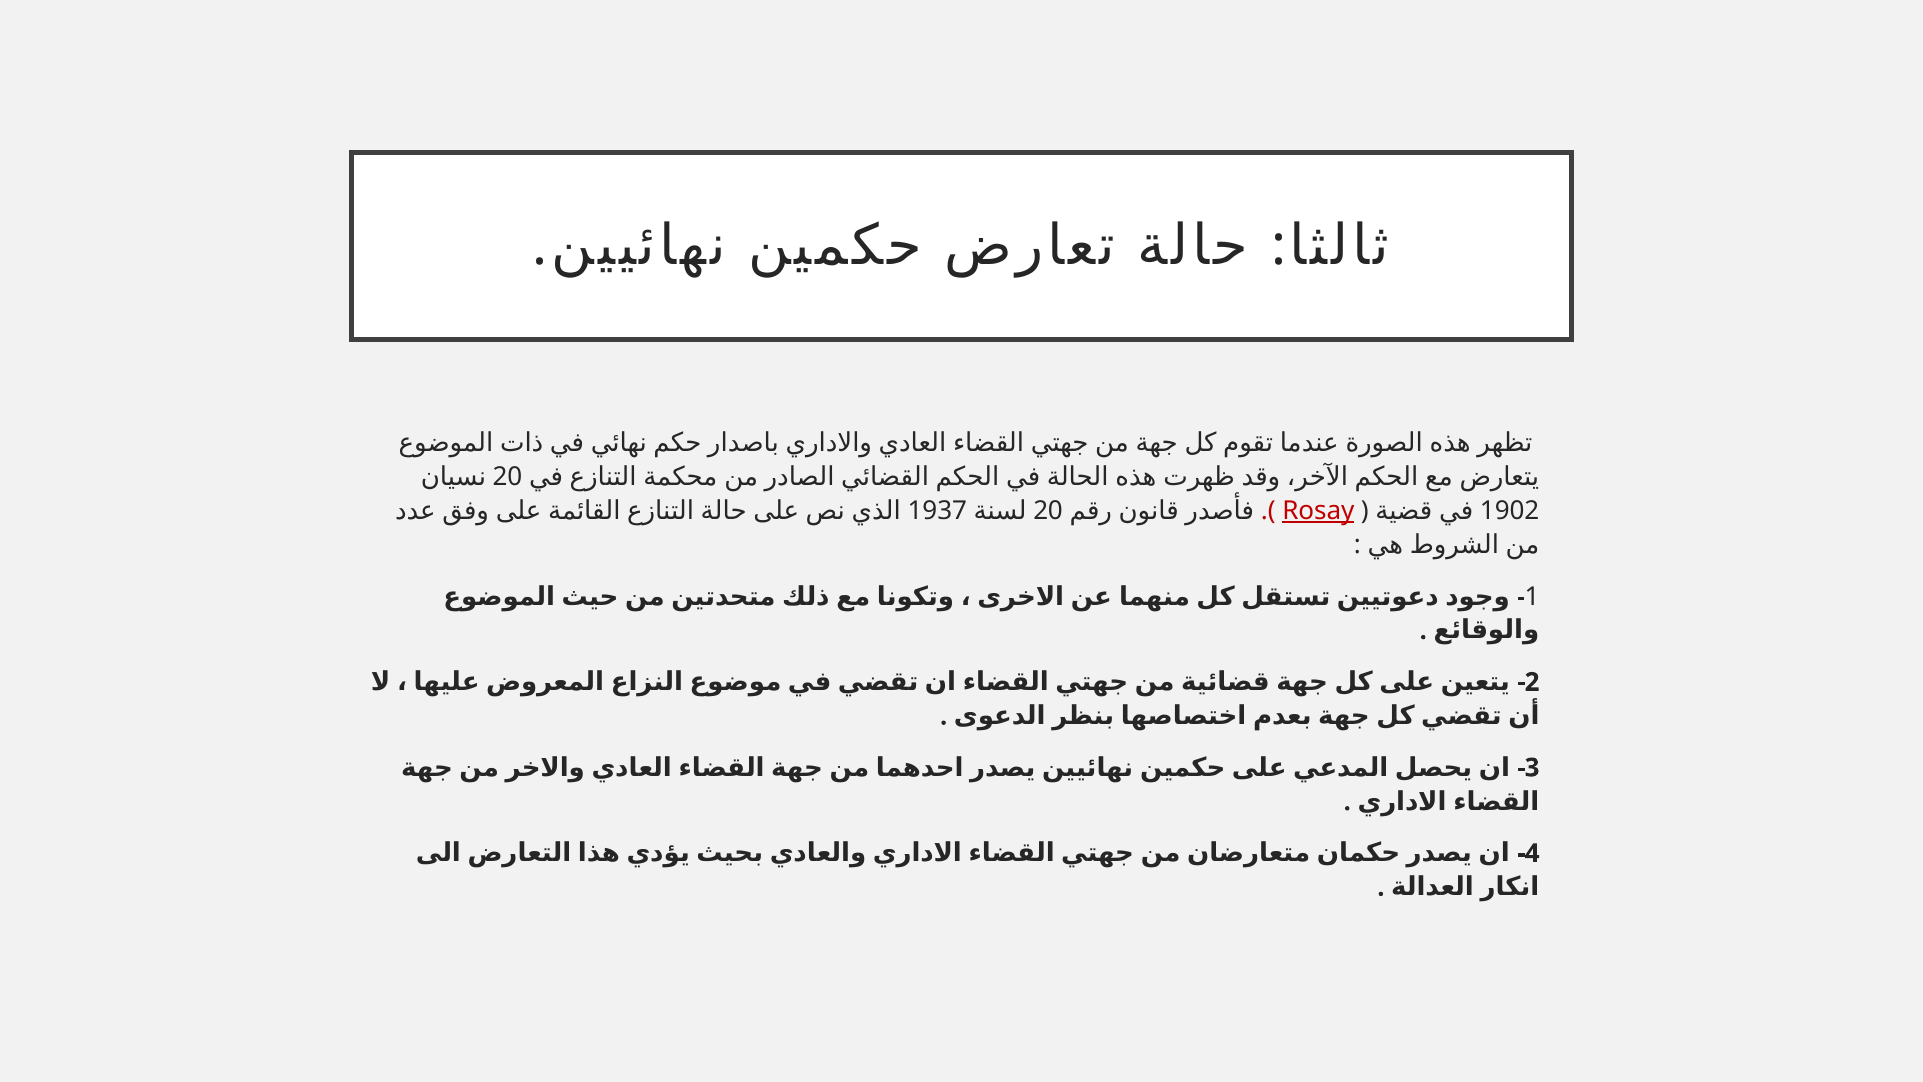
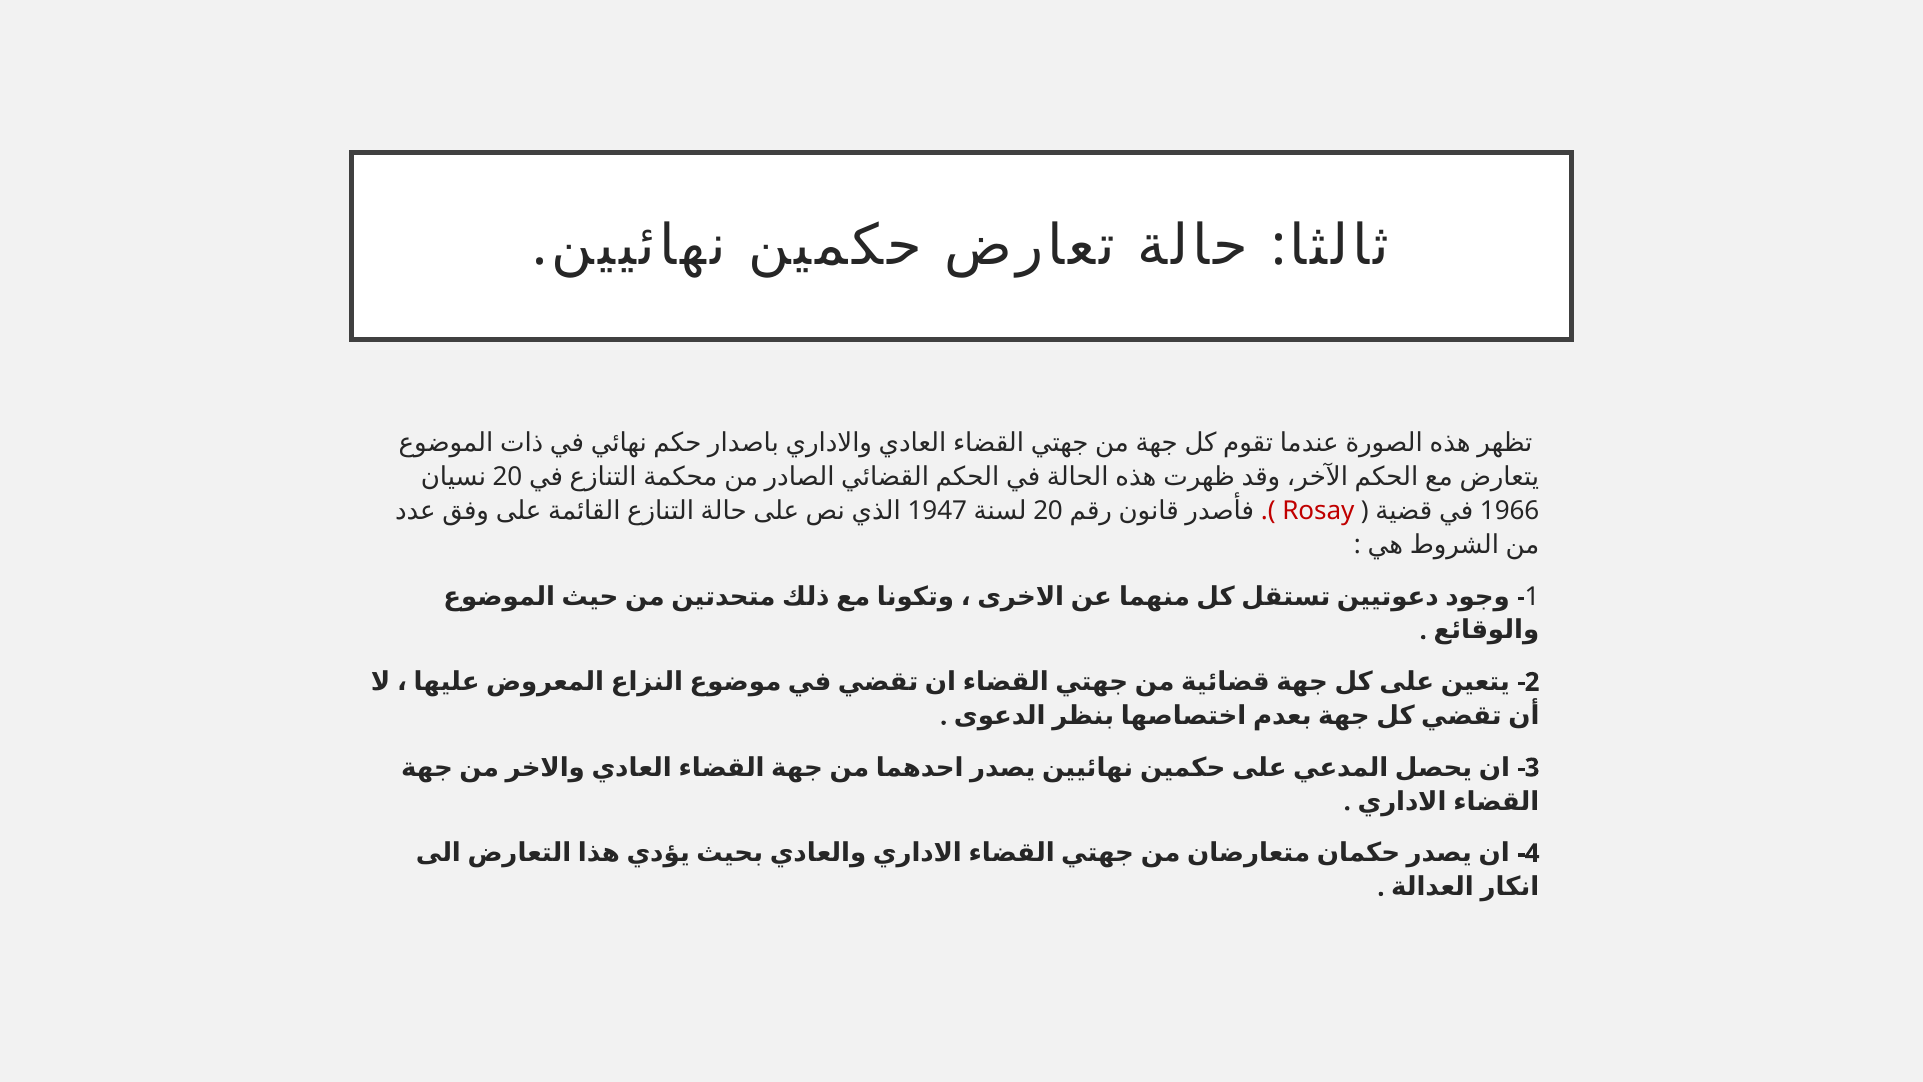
1937: 1937 -> 1947 (937, 511)
Rosay underline: present -> none (1318, 511)
1902: 1902 -> 1966 (1510, 511)
